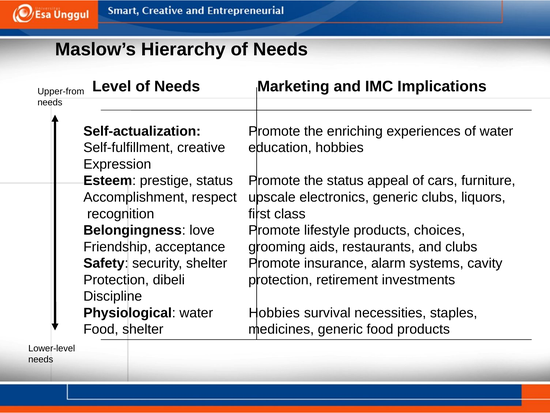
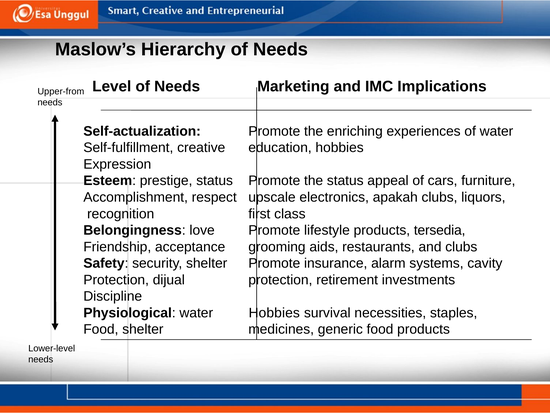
electronics generic: generic -> apakah (395, 197)
choices: choices -> tersedia (440, 230)
dibeli: dibeli -> dijual (169, 280)
